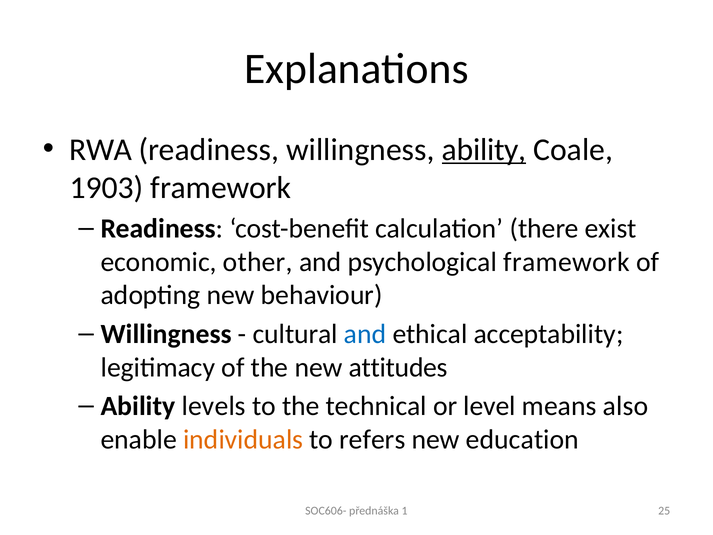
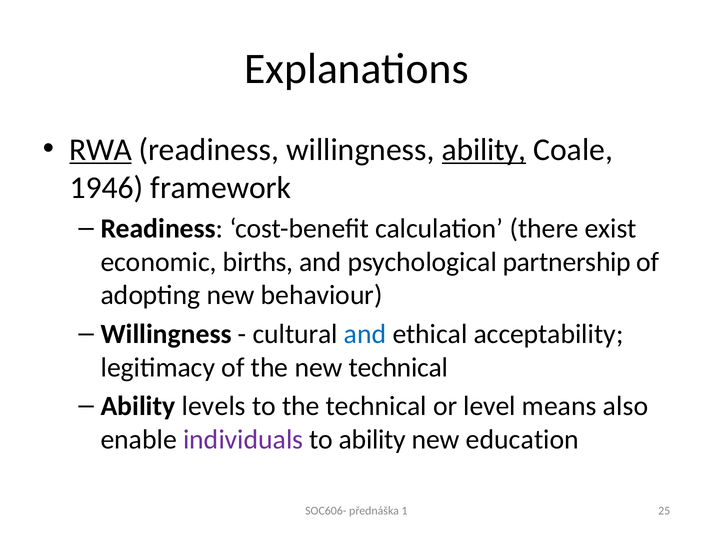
RWA underline: none -> present (101, 150)
1903: 1903 -> 1946 (106, 188)
other: other -> births (258, 262)
psychological framework: framework -> partnership (567, 262)
new attitudes: attitudes -> technical (398, 367)
individuals colour: orange -> purple (243, 439)
to refers: refers -> ability (372, 439)
